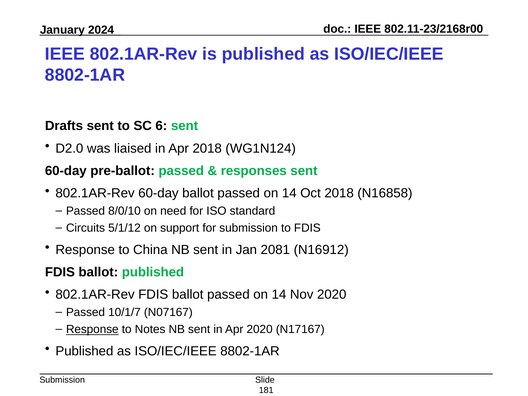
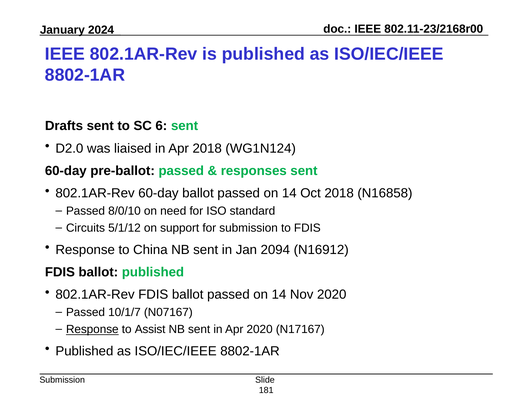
2081: 2081 -> 2094 (275, 250)
Notes: Notes -> Assist (150, 329)
